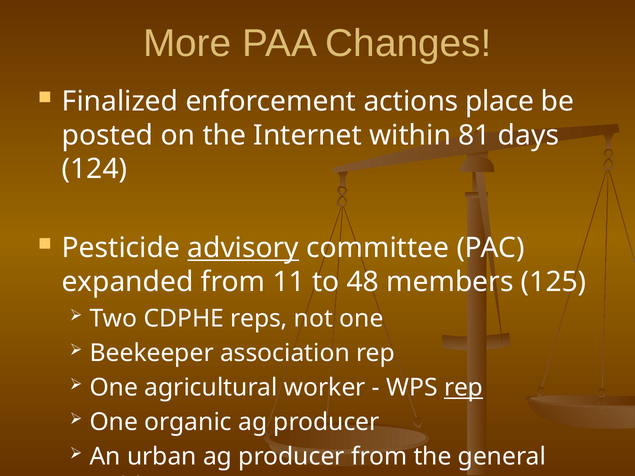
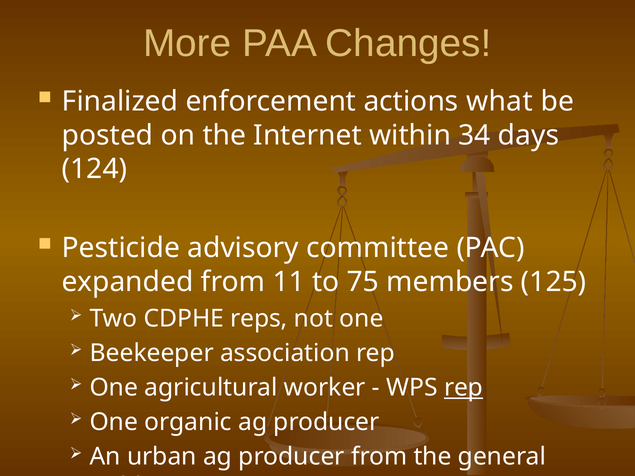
place: place -> what (499, 101)
81: 81 -> 34 (474, 135)
advisory underline: present -> none (243, 248)
48: 48 -> 75 (363, 282)
